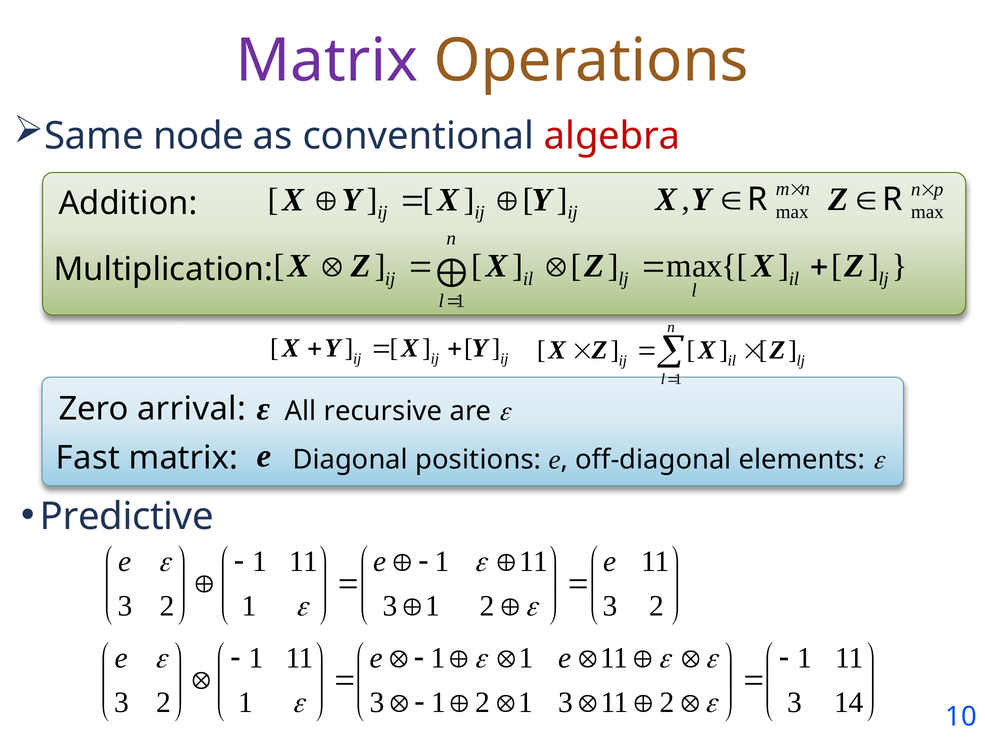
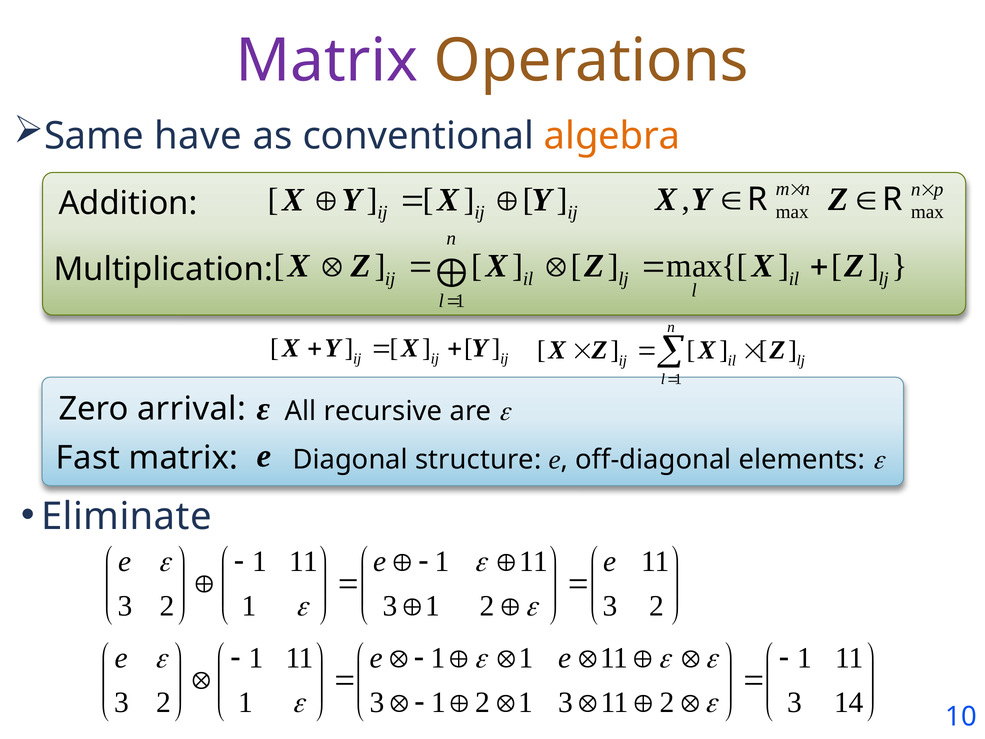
node: node -> have (198, 136)
algebra colour: red -> orange (612, 136)
positions: positions -> structure (478, 459)
Predictive: Predictive -> Eliminate (126, 516)
